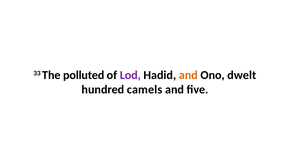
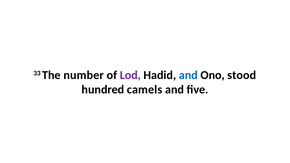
polluted: polluted -> number (84, 75)
and colour: orange -> blue (188, 75)
dwelt: dwelt -> stood (242, 75)
